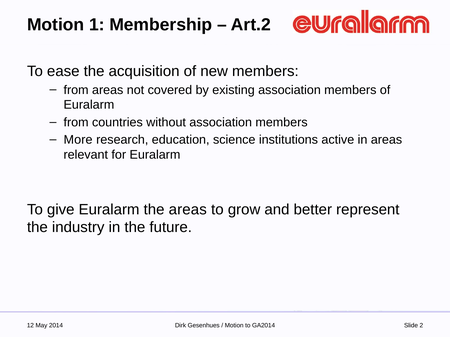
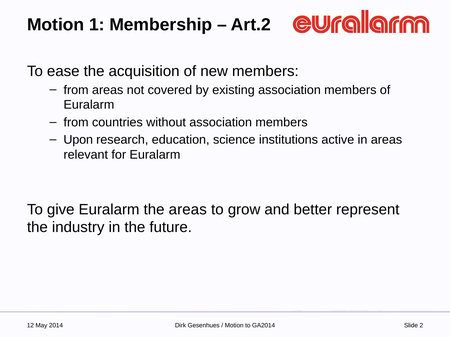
More: More -> Upon (78, 140)
